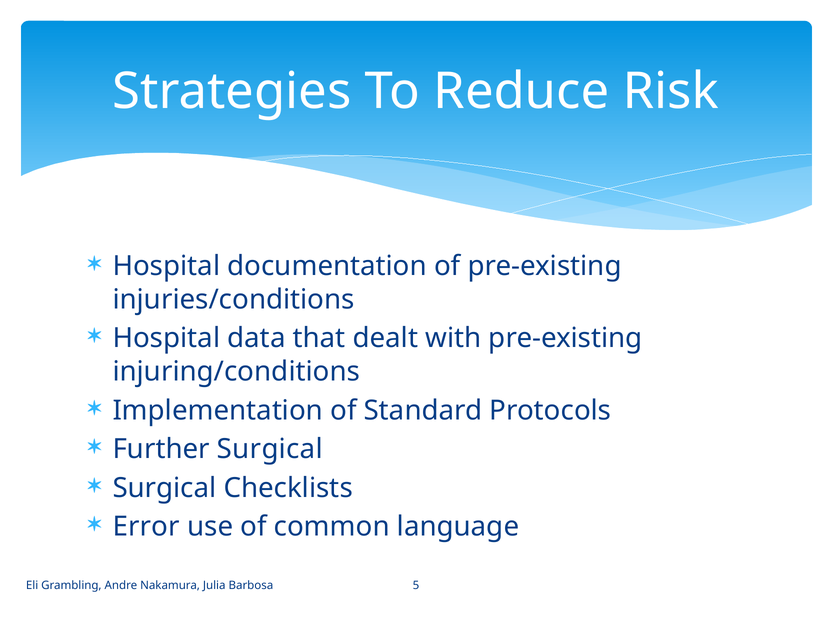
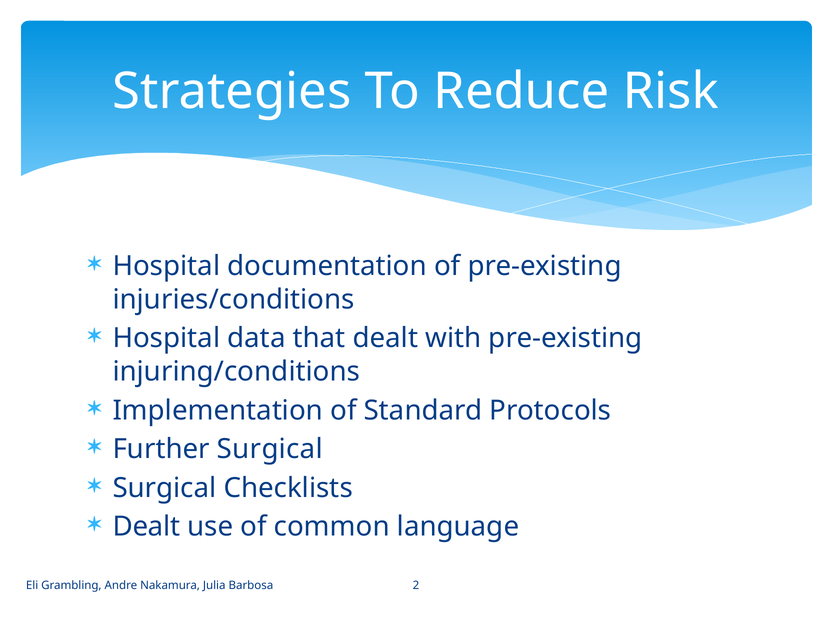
Error: Error -> Dealt (146, 527)
5: 5 -> 2 (416, 585)
